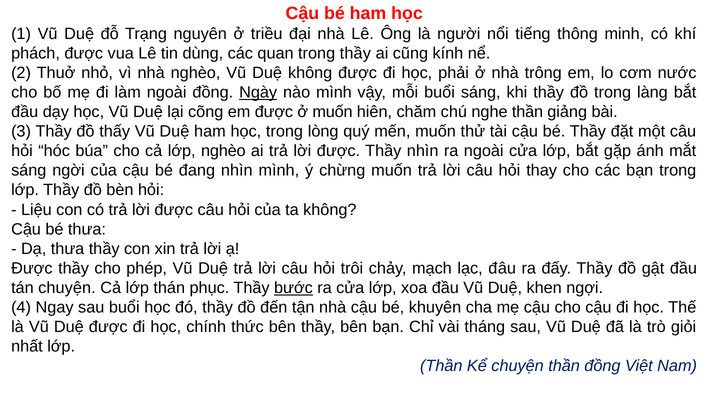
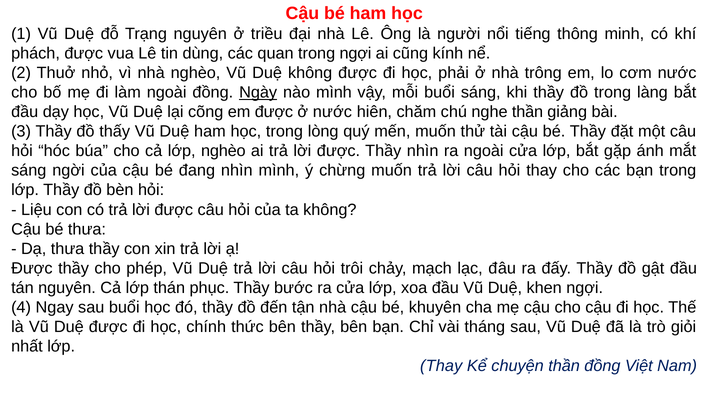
trong thầy: thầy -> ngợi (355, 53)
ở muốn: muốn -> nước (332, 112)
tán chuyện: chuyện -> nguyên (67, 288)
bước underline: present -> none (293, 288)
Thần: Thần -> Thay (441, 366)
